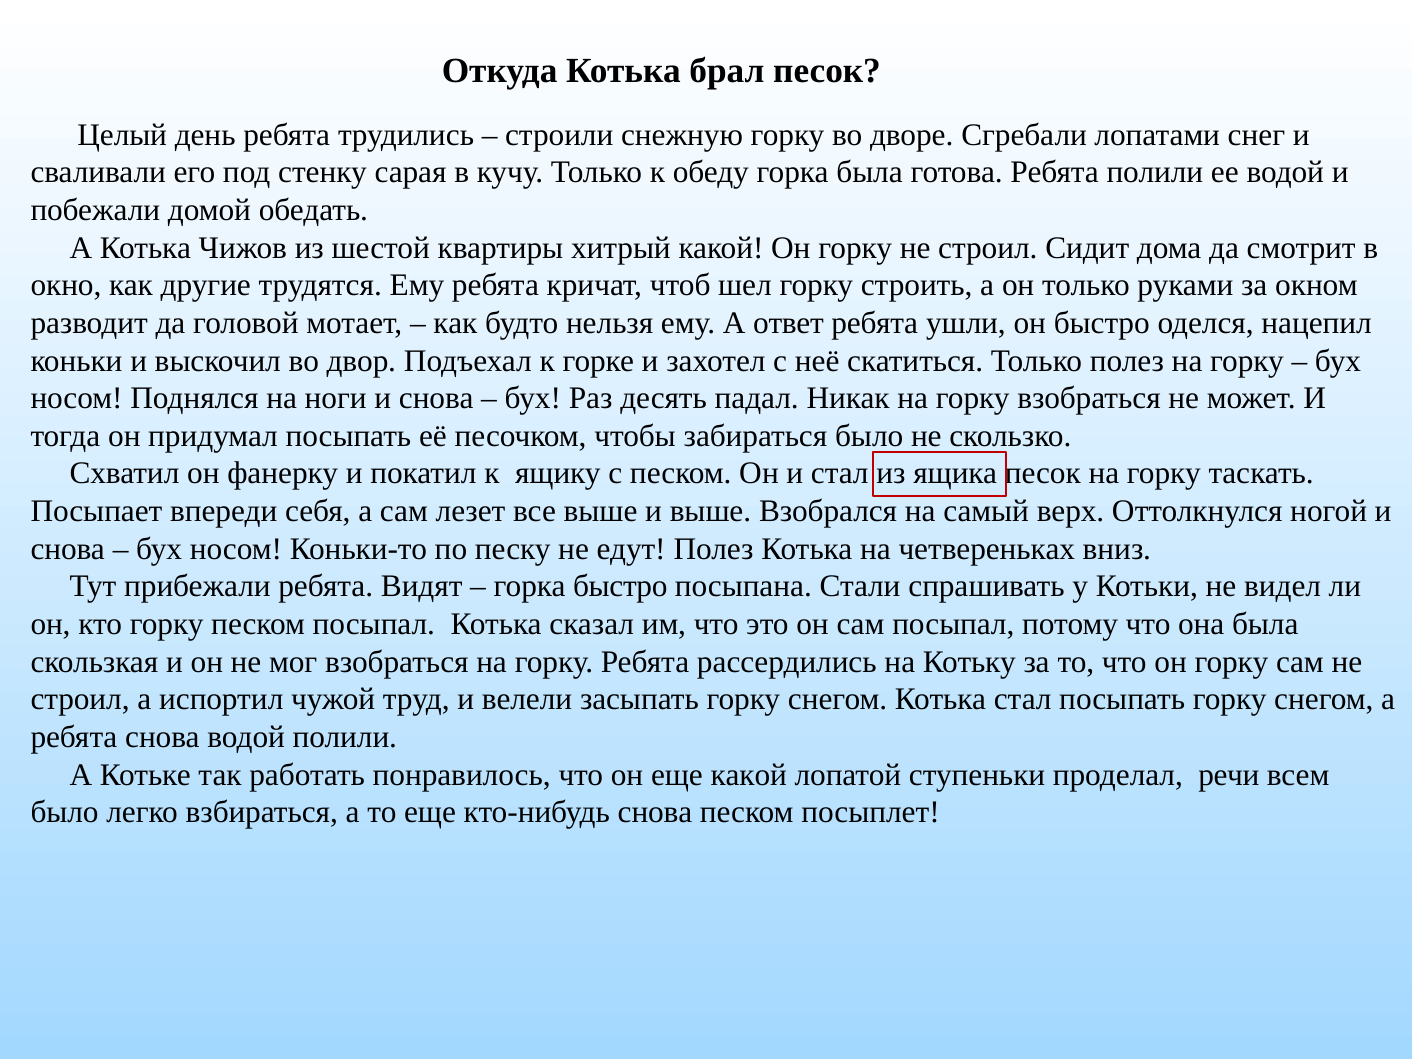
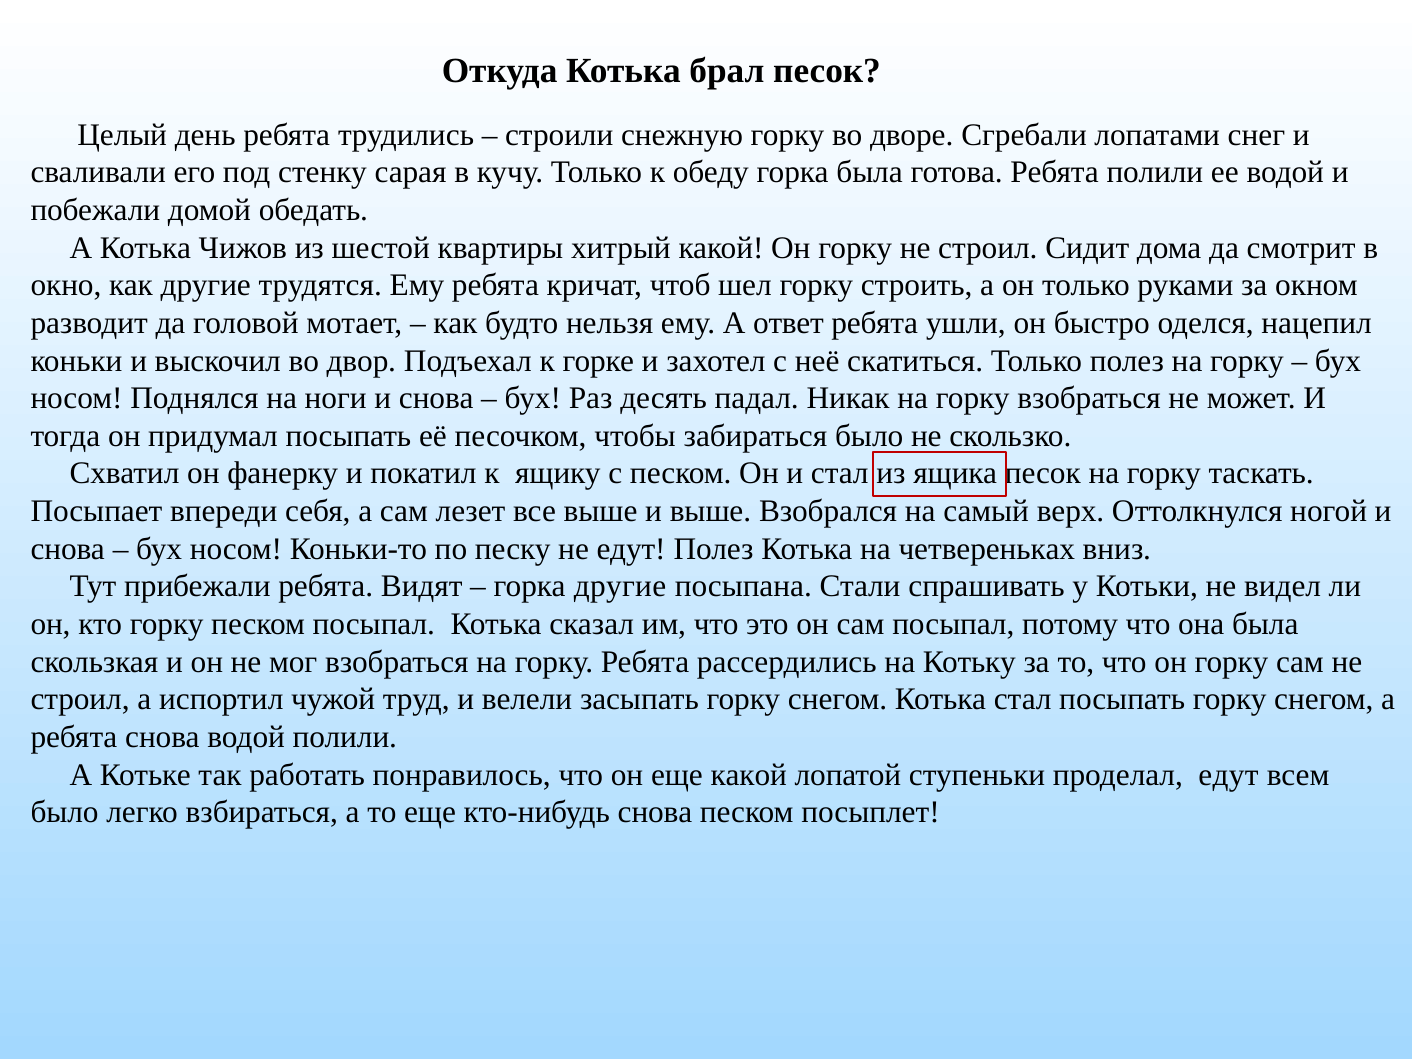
горка быстро: быстро -> другие (620, 587)
проделал речи: речи -> едут (1229, 775)
